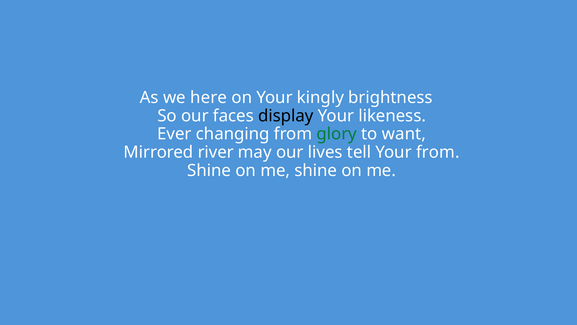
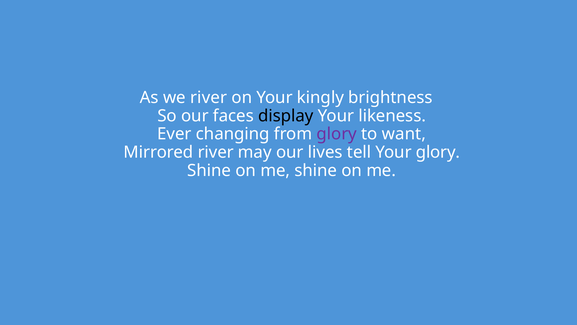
we here: here -> river (209, 98)
glory colour: green -> purple (337, 134)
Your from: from -> glory (438, 152)
